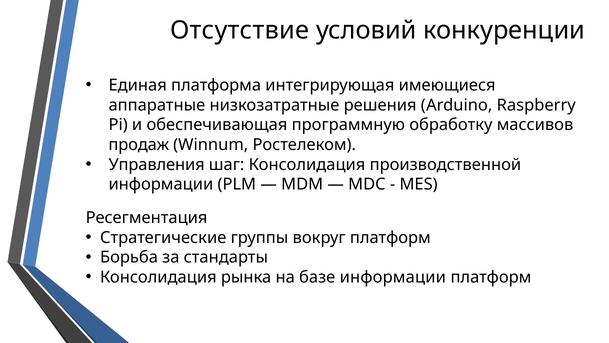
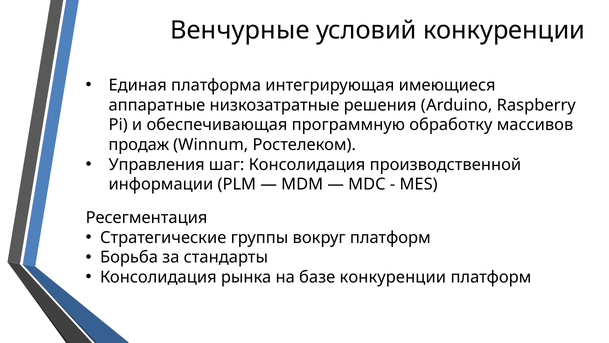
Отсутствие: Отсутствие -> Венчурные (240, 30)
базе информации: информации -> конкуренции (393, 277)
